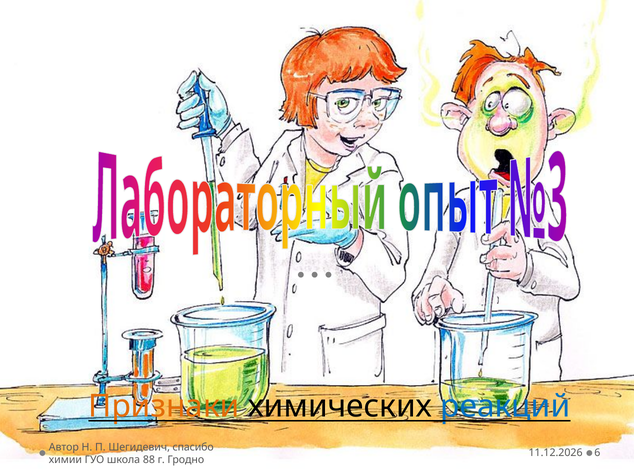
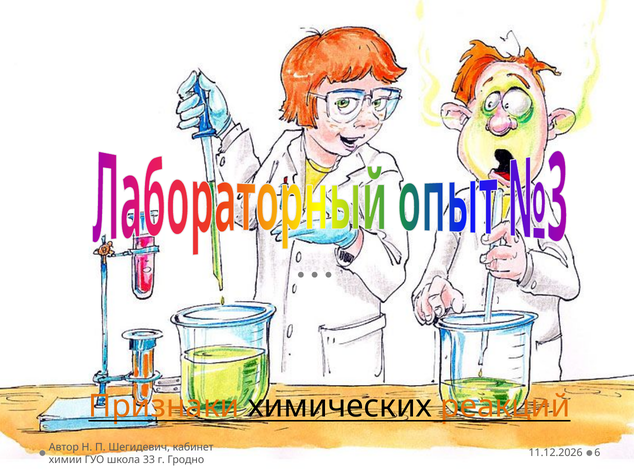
реакций colour: blue -> orange (505, 407)
спасибо: спасибо -> кабинет (193, 448)
88: 88 -> 33 (149, 460)
